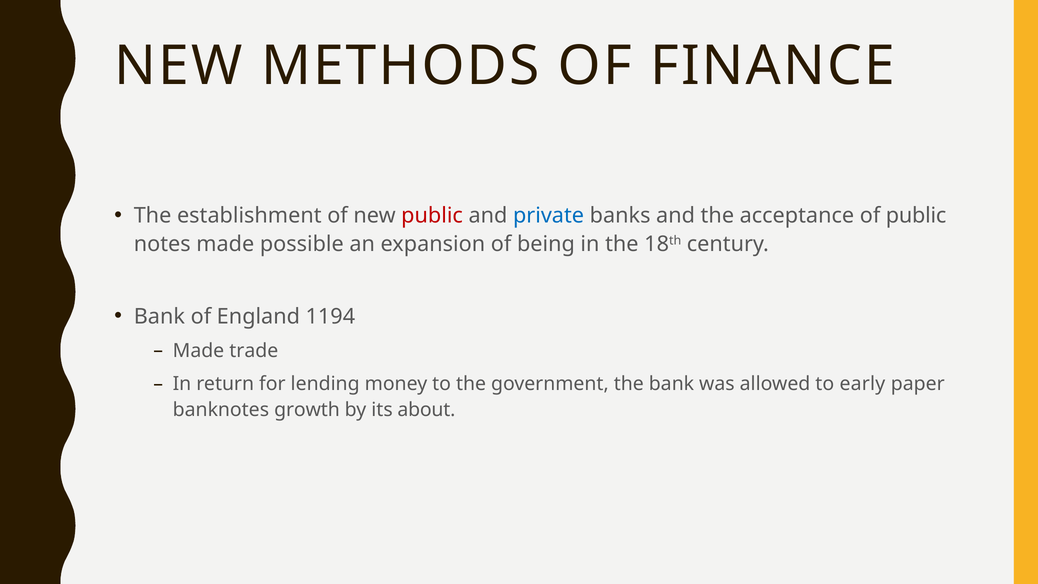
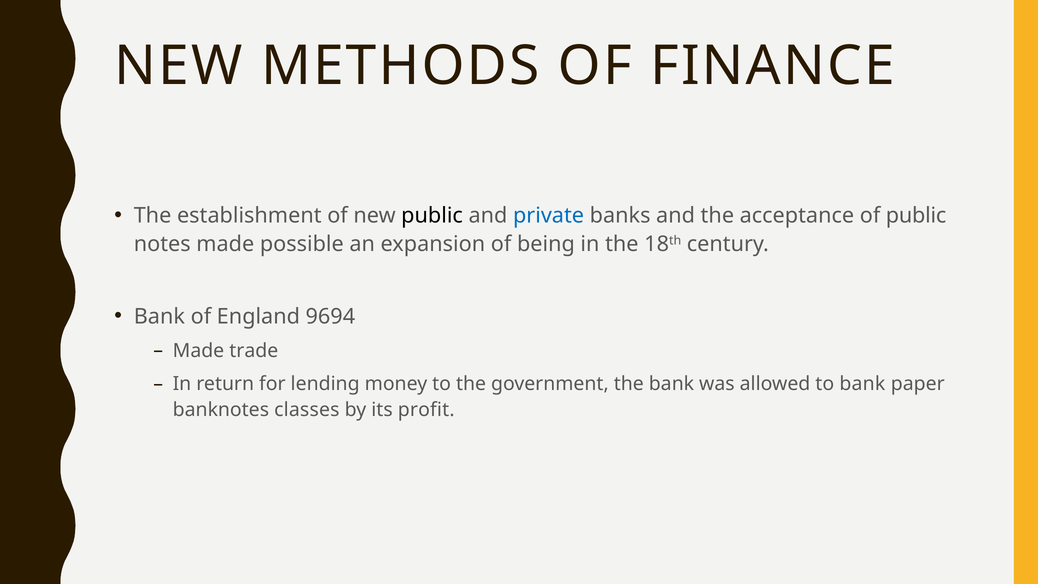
public colour: red -> black (432, 216)
1194: 1194 -> 9694 (330, 316)
to early: early -> bank (862, 384)
growth: growth -> classes (307, 410)
about: about -> profit (426, 410)
